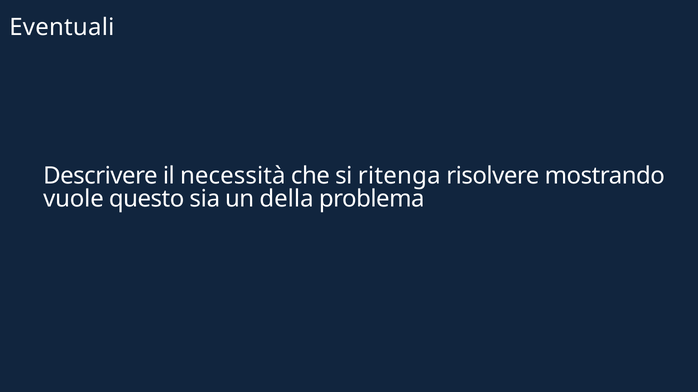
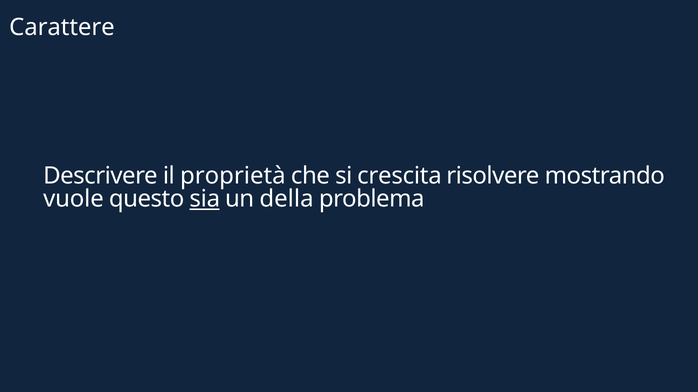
Eventuali: Eventuali -> Carattere (62, 28)
necessità: necessità -> proprietà (233, 176)
ritenga: ritenga -> crescita (399, 176)
sia underline: none -> present (205, 199)
